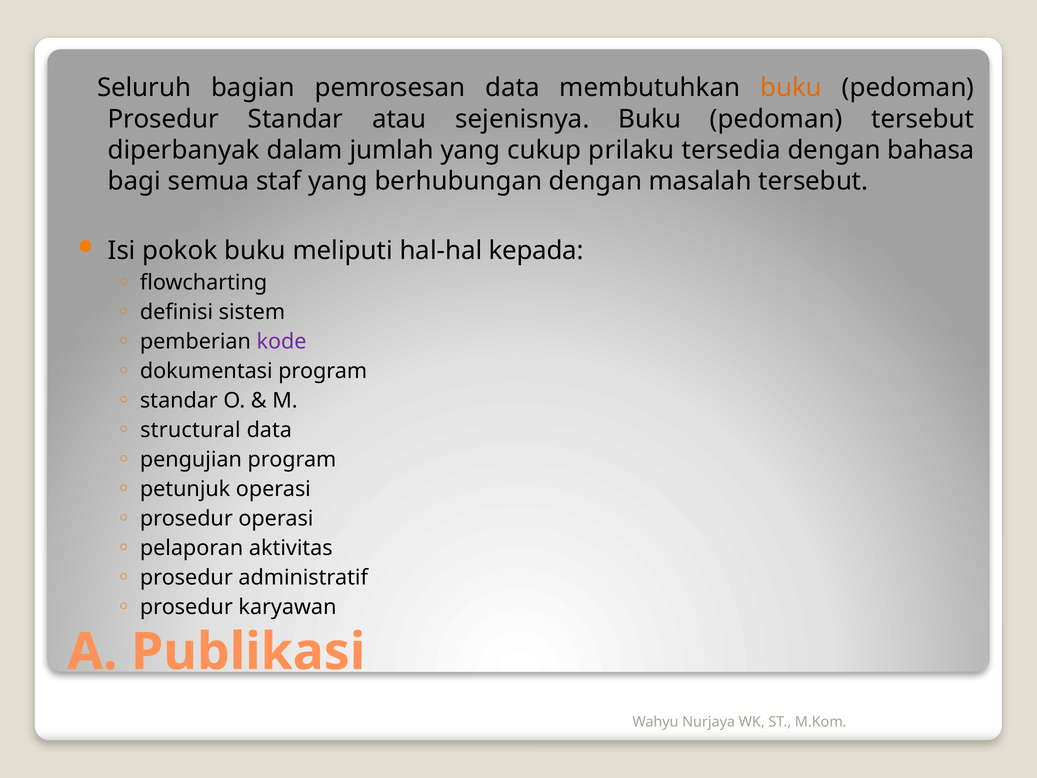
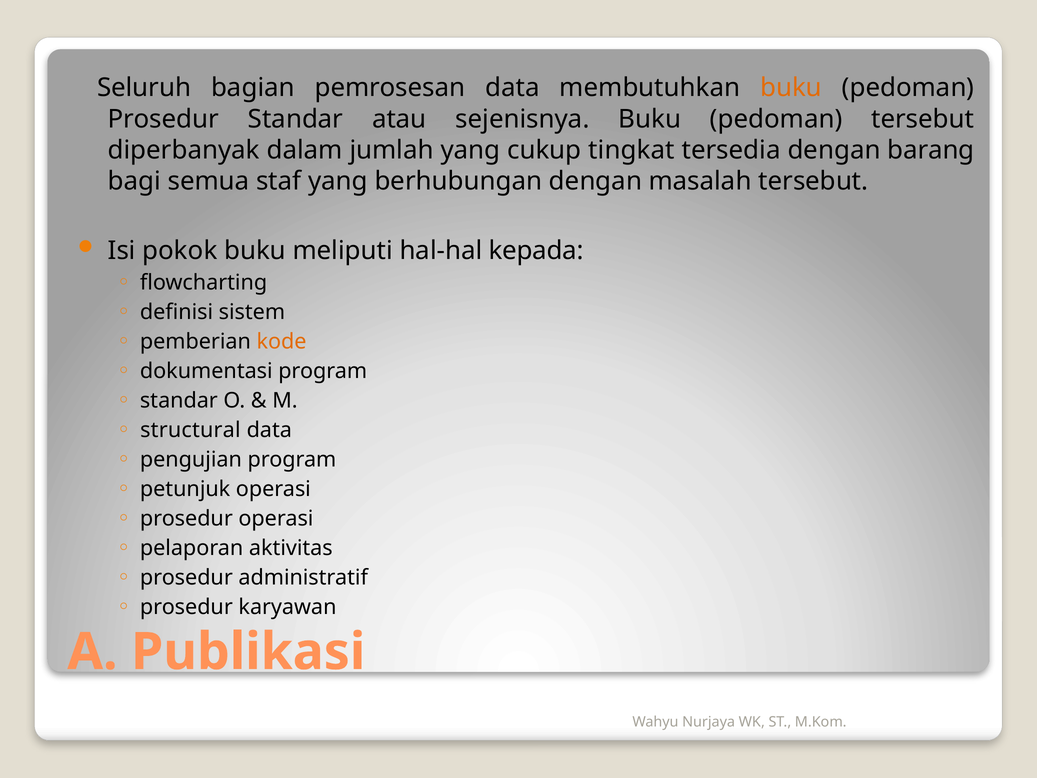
prilaku: prilaku -> tingkat (632, 150)
bahasa: bahasa -> barang (931, 150)
kode colour: purple -> orange (282, 341)
